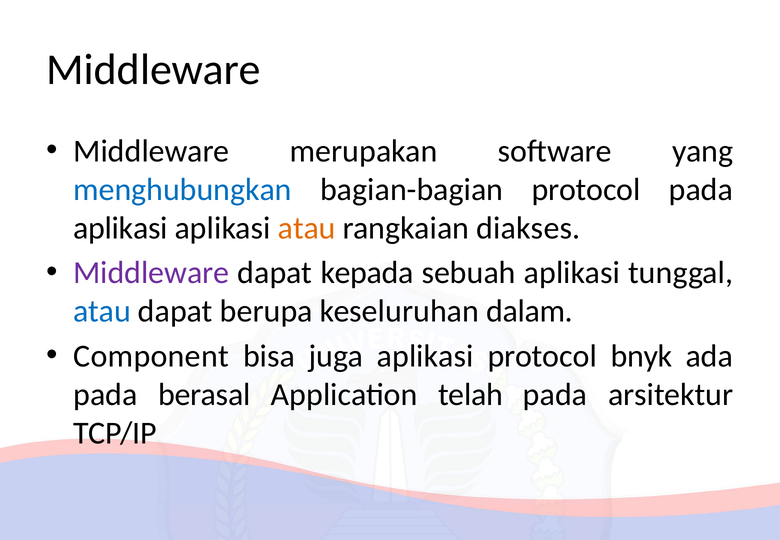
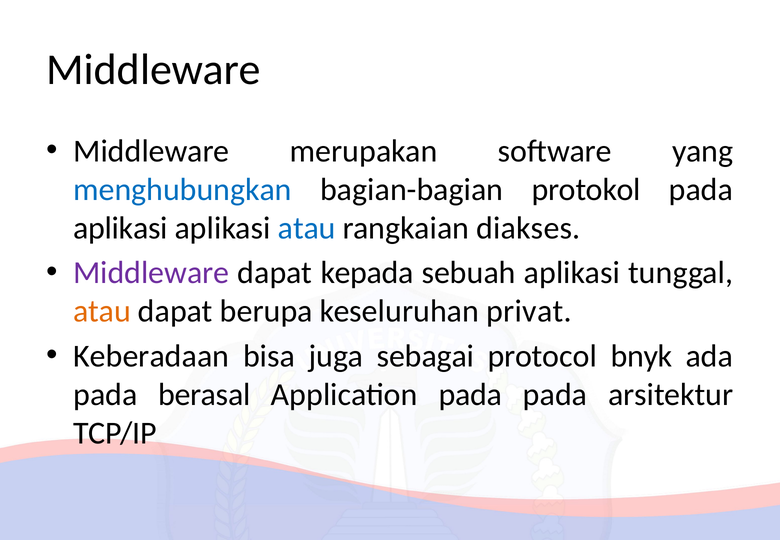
bagian-bagian protocol: protocol -> protokol (586, 190)
atau colour: orange -> blue (307, 228)
atau colour: blue -> orange (102, 311)
dalam: dalam -> privat (529, 311)
Component: Component -> Keberadaan (151, 356)
juga aplikasi: aplikasi -> sebagai (425, 356)
Application telah: telah -> pada (470, 395)
